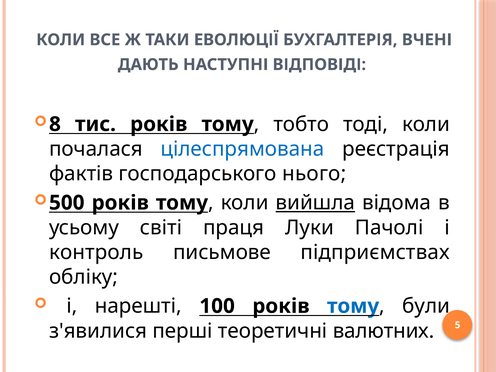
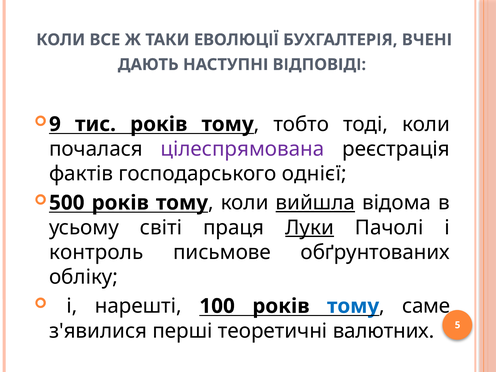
8: 8 -> 9 (55, 124)
цілеспрямована colour: blue -> purple (242, 149)
нього: нього -> однієї (314, 174)
Луки underline: none -> present (310, 228)
підприємствах: підприємствах -> обґрунтованих (375, 252)
були: були -> саме (426, 306)
